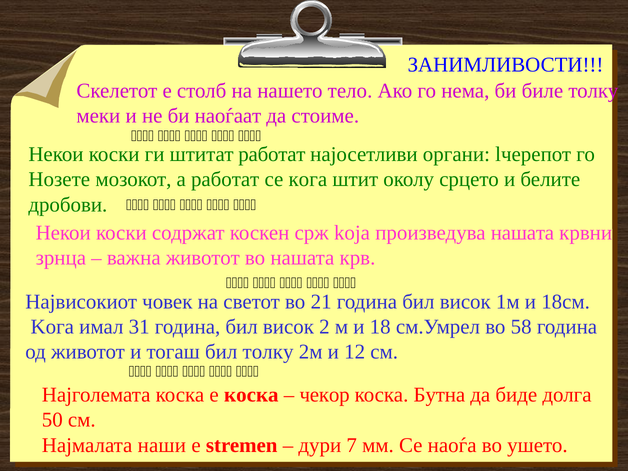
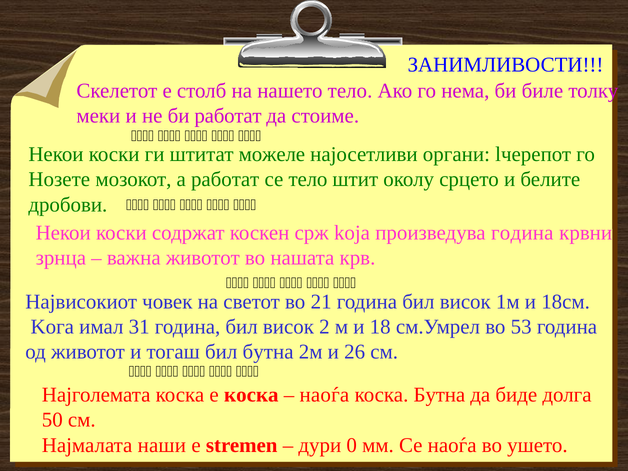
би наоѓаат: наоѓаат -> работат (228, 116)
штитат работат: работат -> можеле (272, 154)
се кога: кога -> тело (308, 180)
произведува нашата: нашата -> година (522, 233)
58: 58 -> 53 (521, 327)
бил толку: толку -> бутна (268, 352)
12: 12 -> 26 (355, 352)
чекор: чекор -> наоѓа (324, 395)
7: 7 -> 0 (352, 445)
